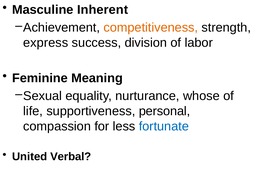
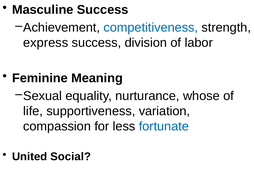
Masculine Inherent: Inherent -> Success (103, 10)
competitiveness colour: orange -> blue (151, 28)
personal: personal -> variation (164, 111)
Verbal: Verbal -> Social (71, 157)
